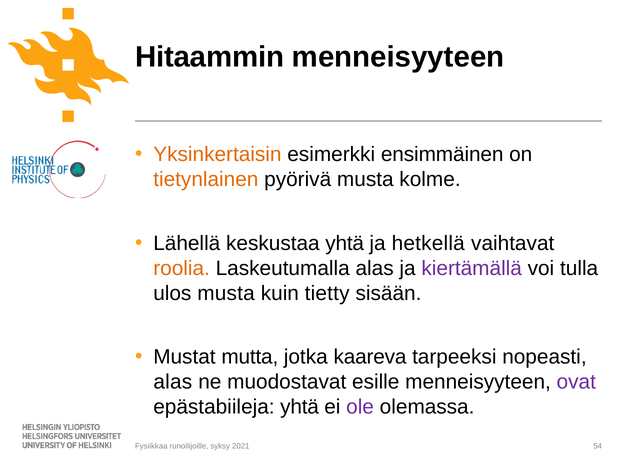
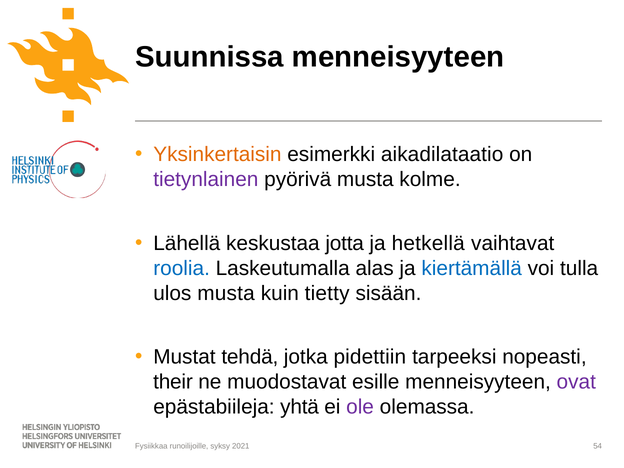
Hitaammin: Hitaammin -> Suunnissa (209, 57)
ensimmäinen: ensimmäinen -> aikadilataatio (442, 155)
tietynlainen colour: orange -> purple (206, 180)
keskustaa yhtä: yhtä -> jotta (345, 243)
roolia colour: orange -> blue (182, 268)
kiertämällä colour: purple -> blue (472, 268)
mutta: mutta -> tehdä (250, 357)
kaareva: kaareva -> pidettiin (370, 357)
alas: alas -> their (173, 382)
